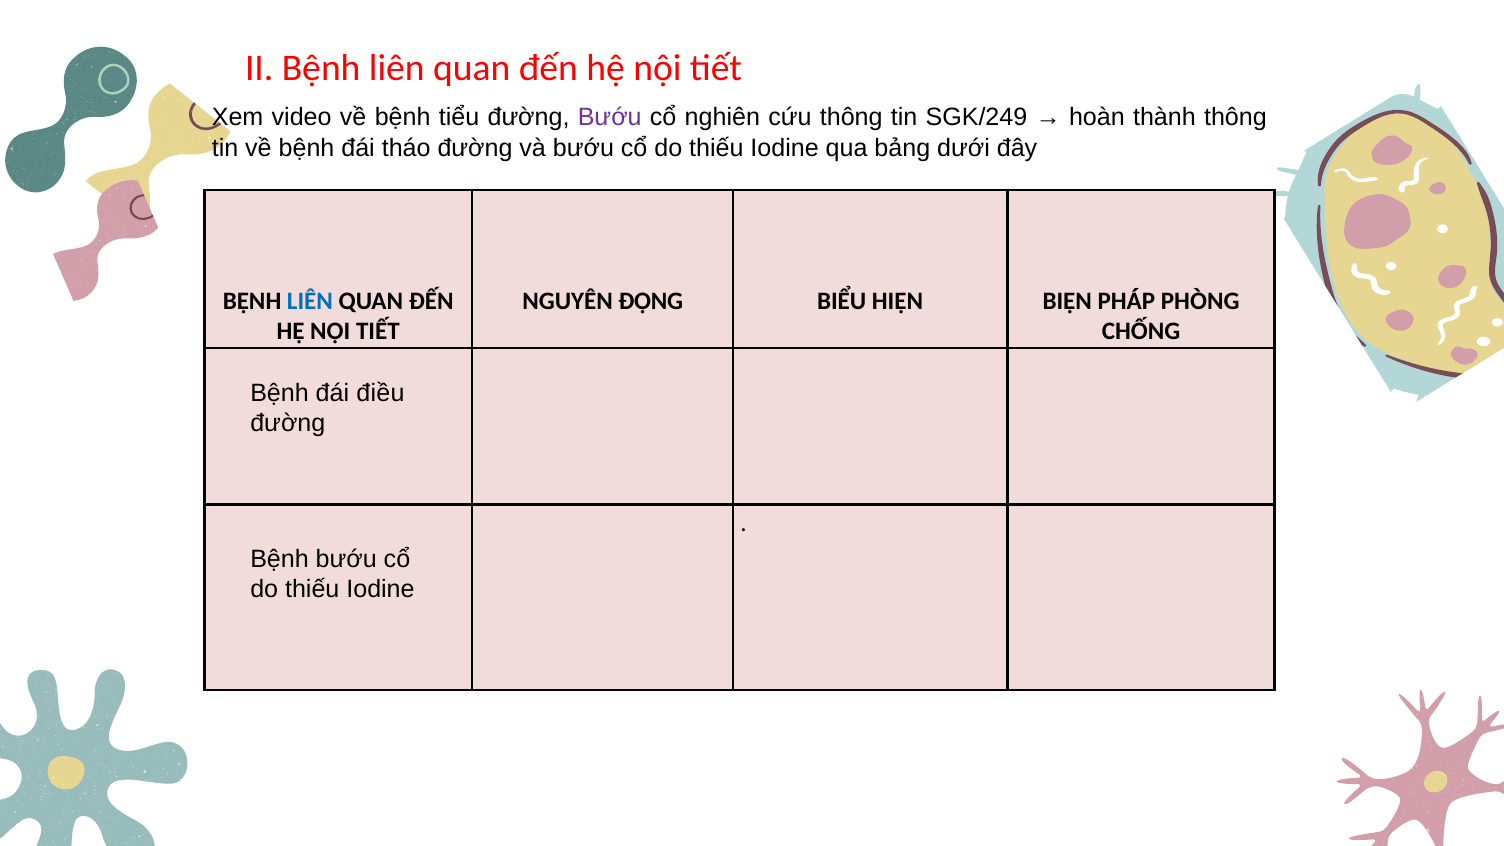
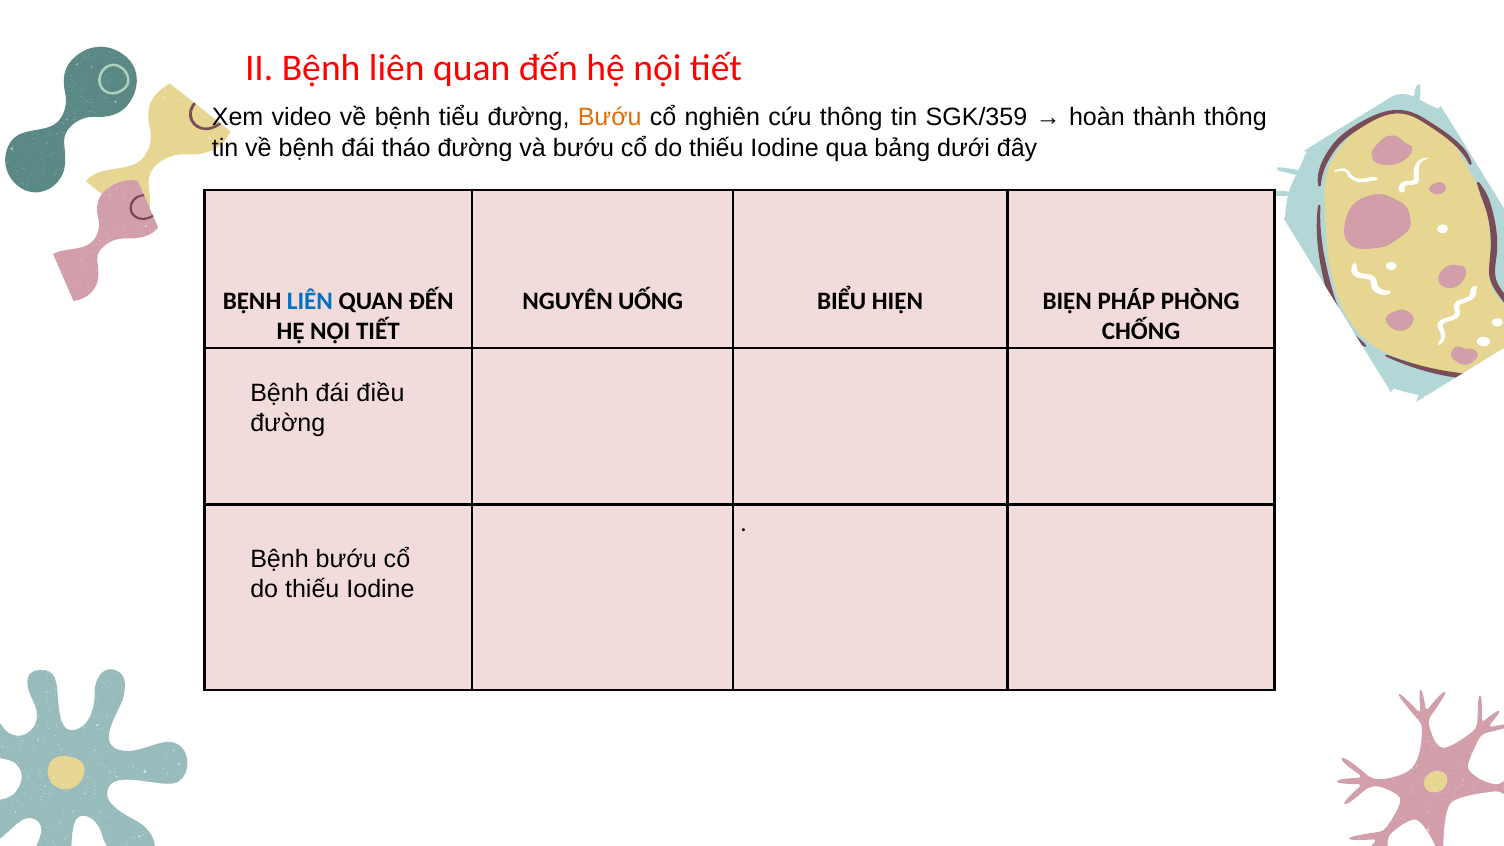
Bướu colour: purple -> orange (610, 118)
SGK/249: SGK/249 -> SGK/359 (976, 118)
ĐỘNG: ĐỘNG -> UỐNG (651, 301)
